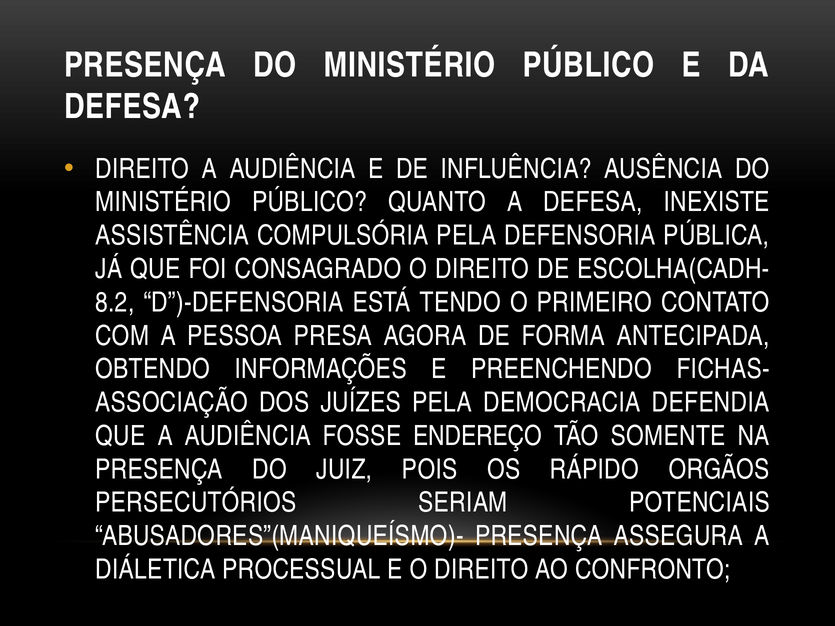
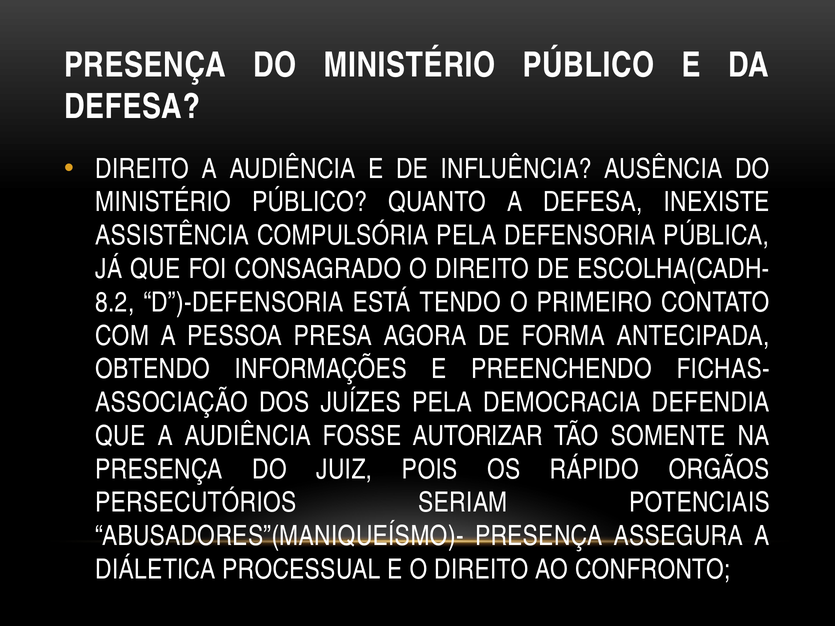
ENDEREÇO: ENDEREÇO -> AUTORIZAR (478, 436)
